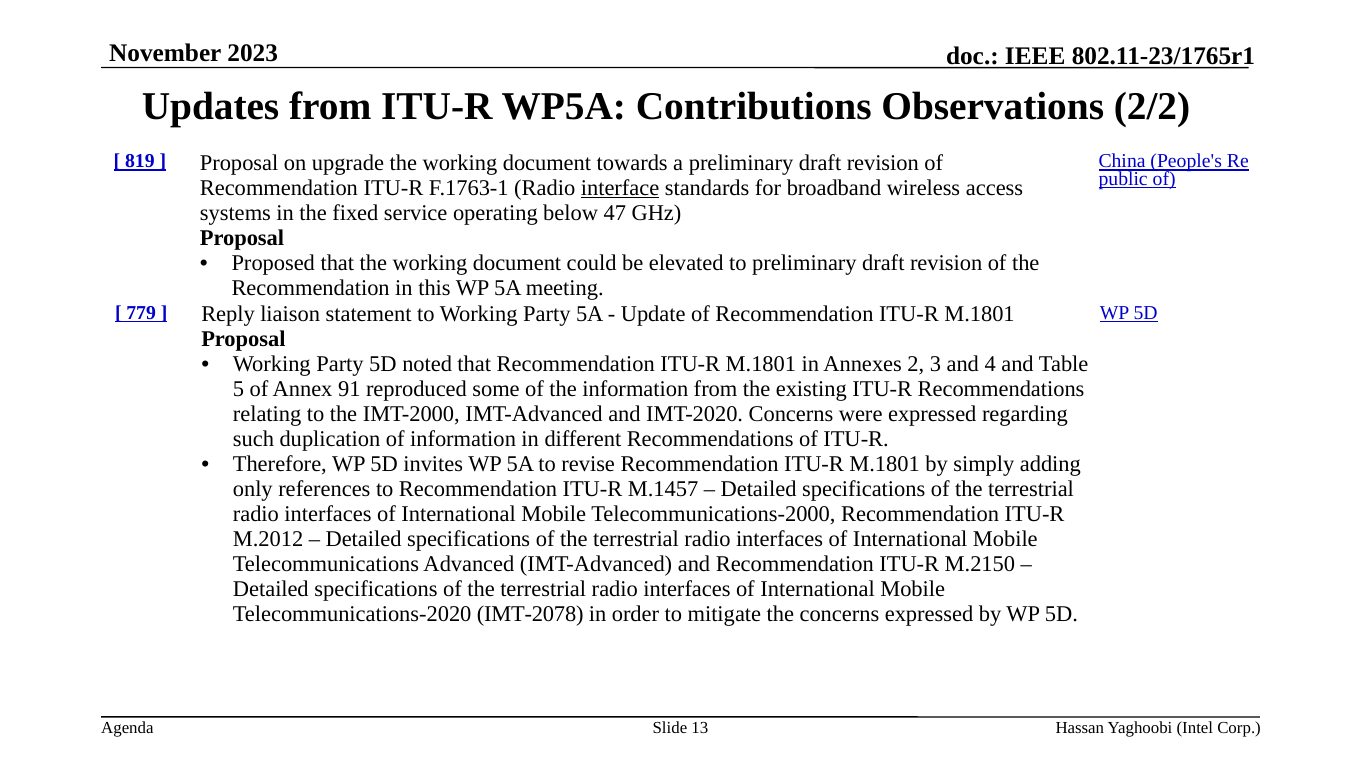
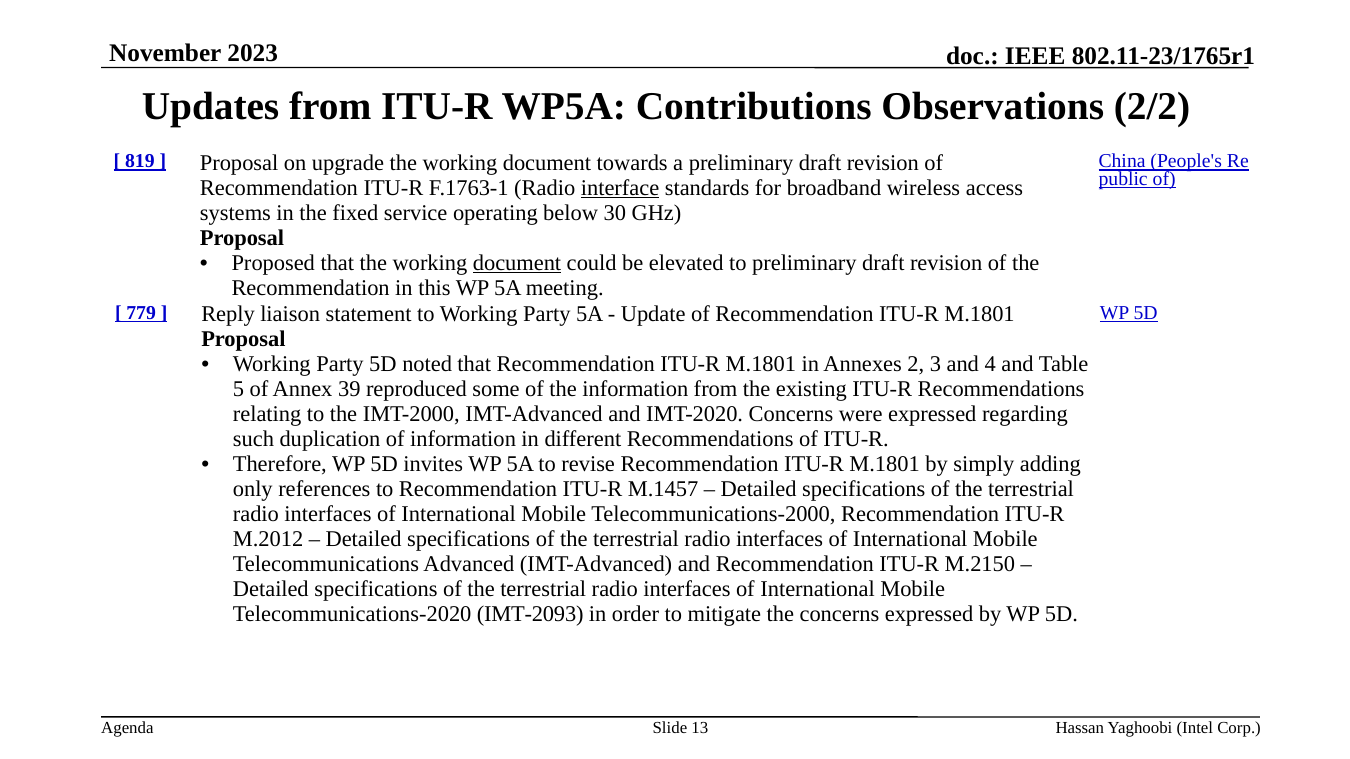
47: 47 -> 30 (615, 213)
document underline: none -> present (517, 263)
91: 91 -> 39 (349, 389)
IMT-2078: IMT-2078 -> IMT-2093 (530, 614)
